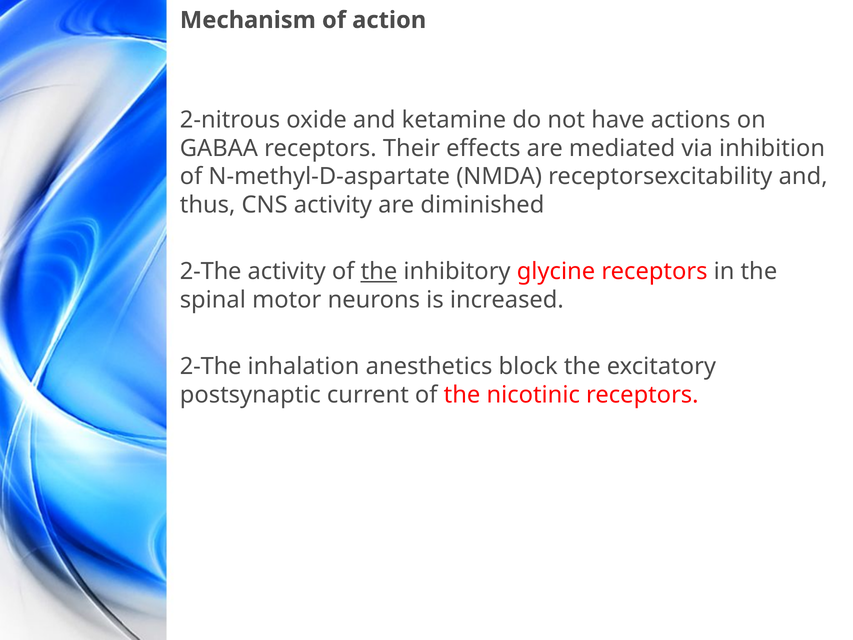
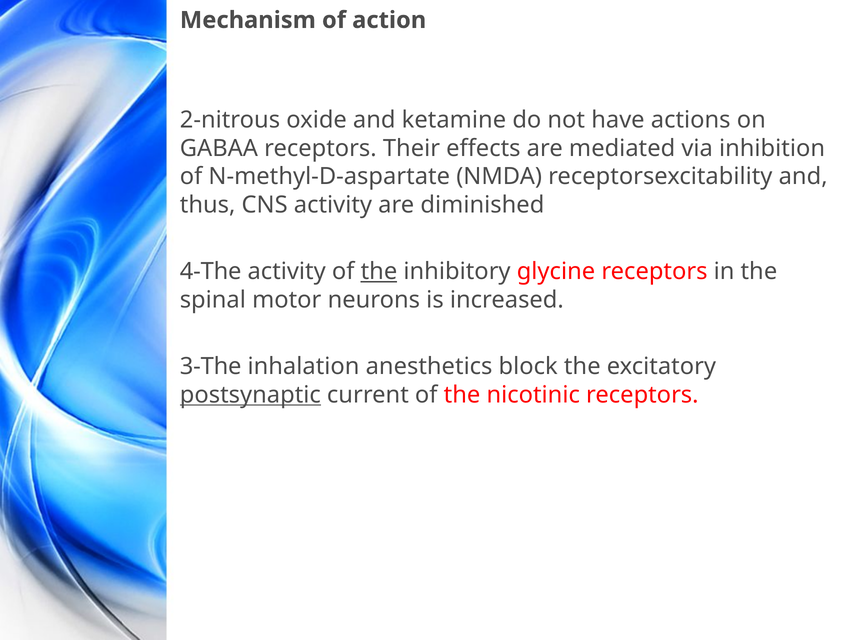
2-The: 2-The -> 4-The (211, 271)
2-The: 2-The -> 3-The (211, 366)
postsynaptic underline: none -> present (250, 395)
